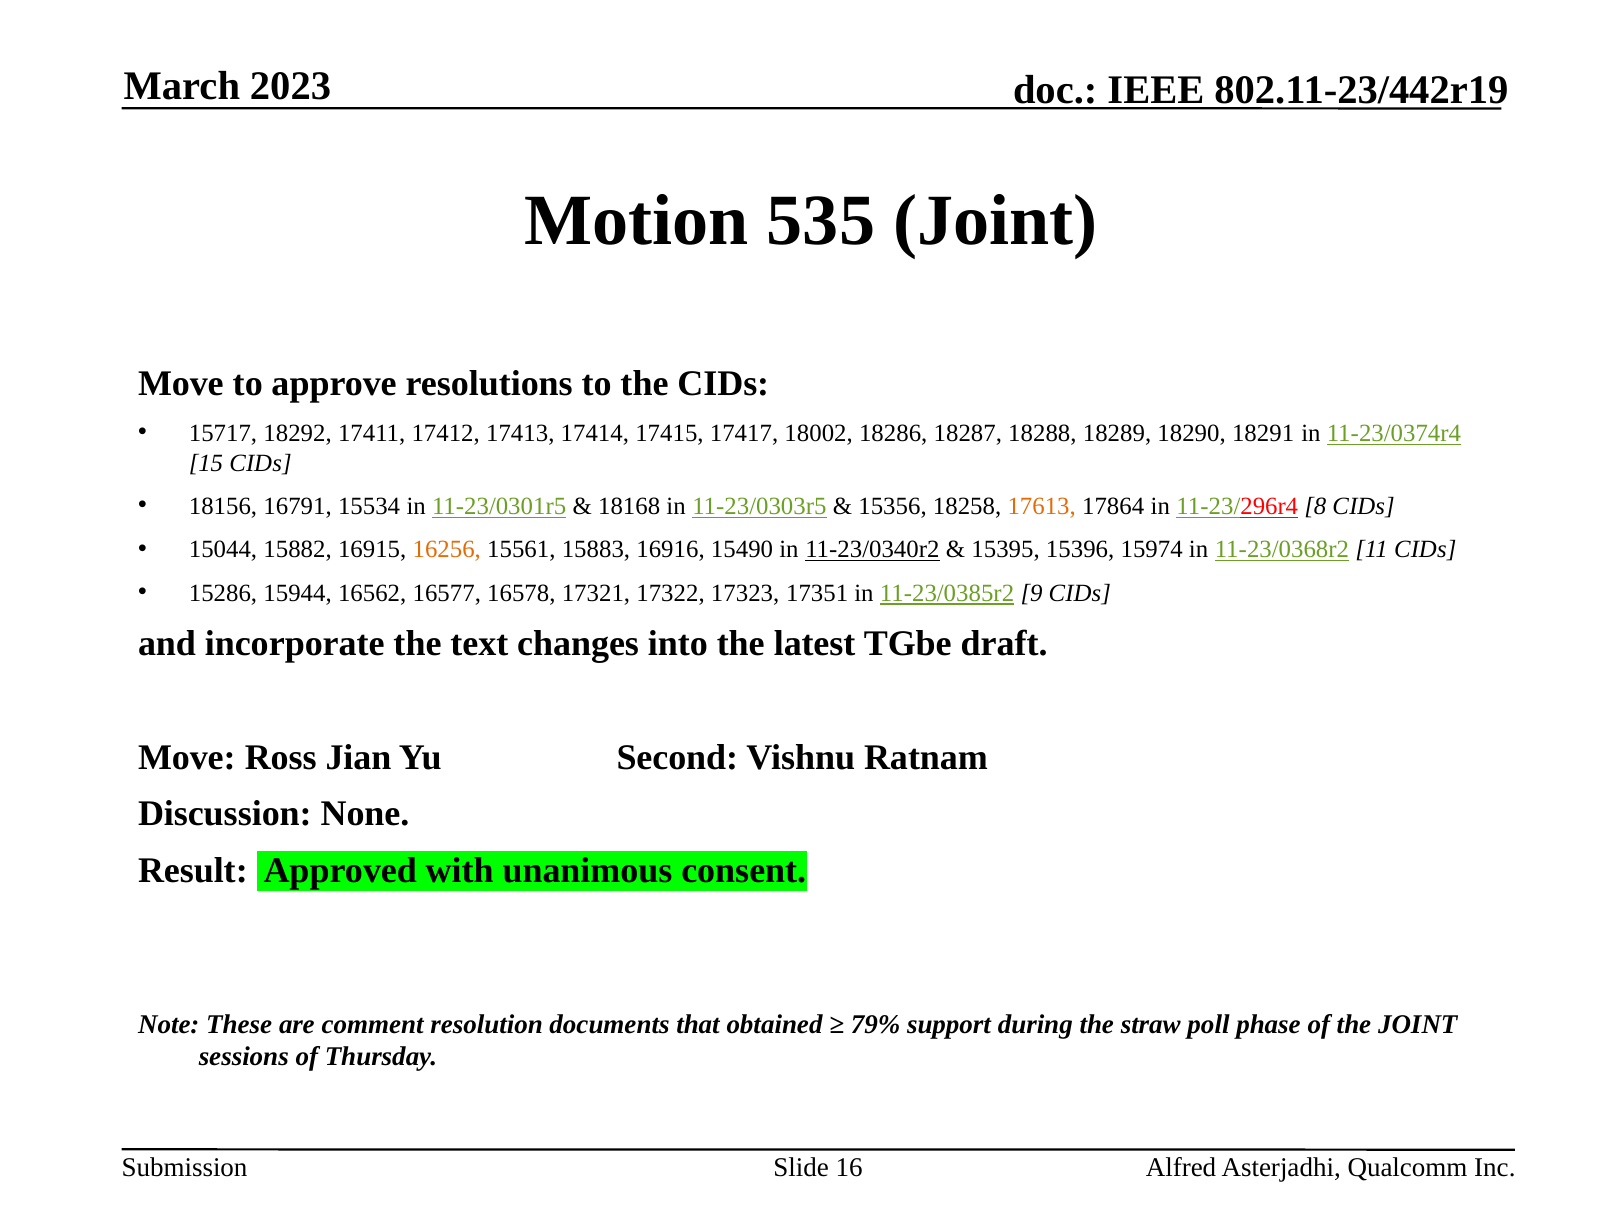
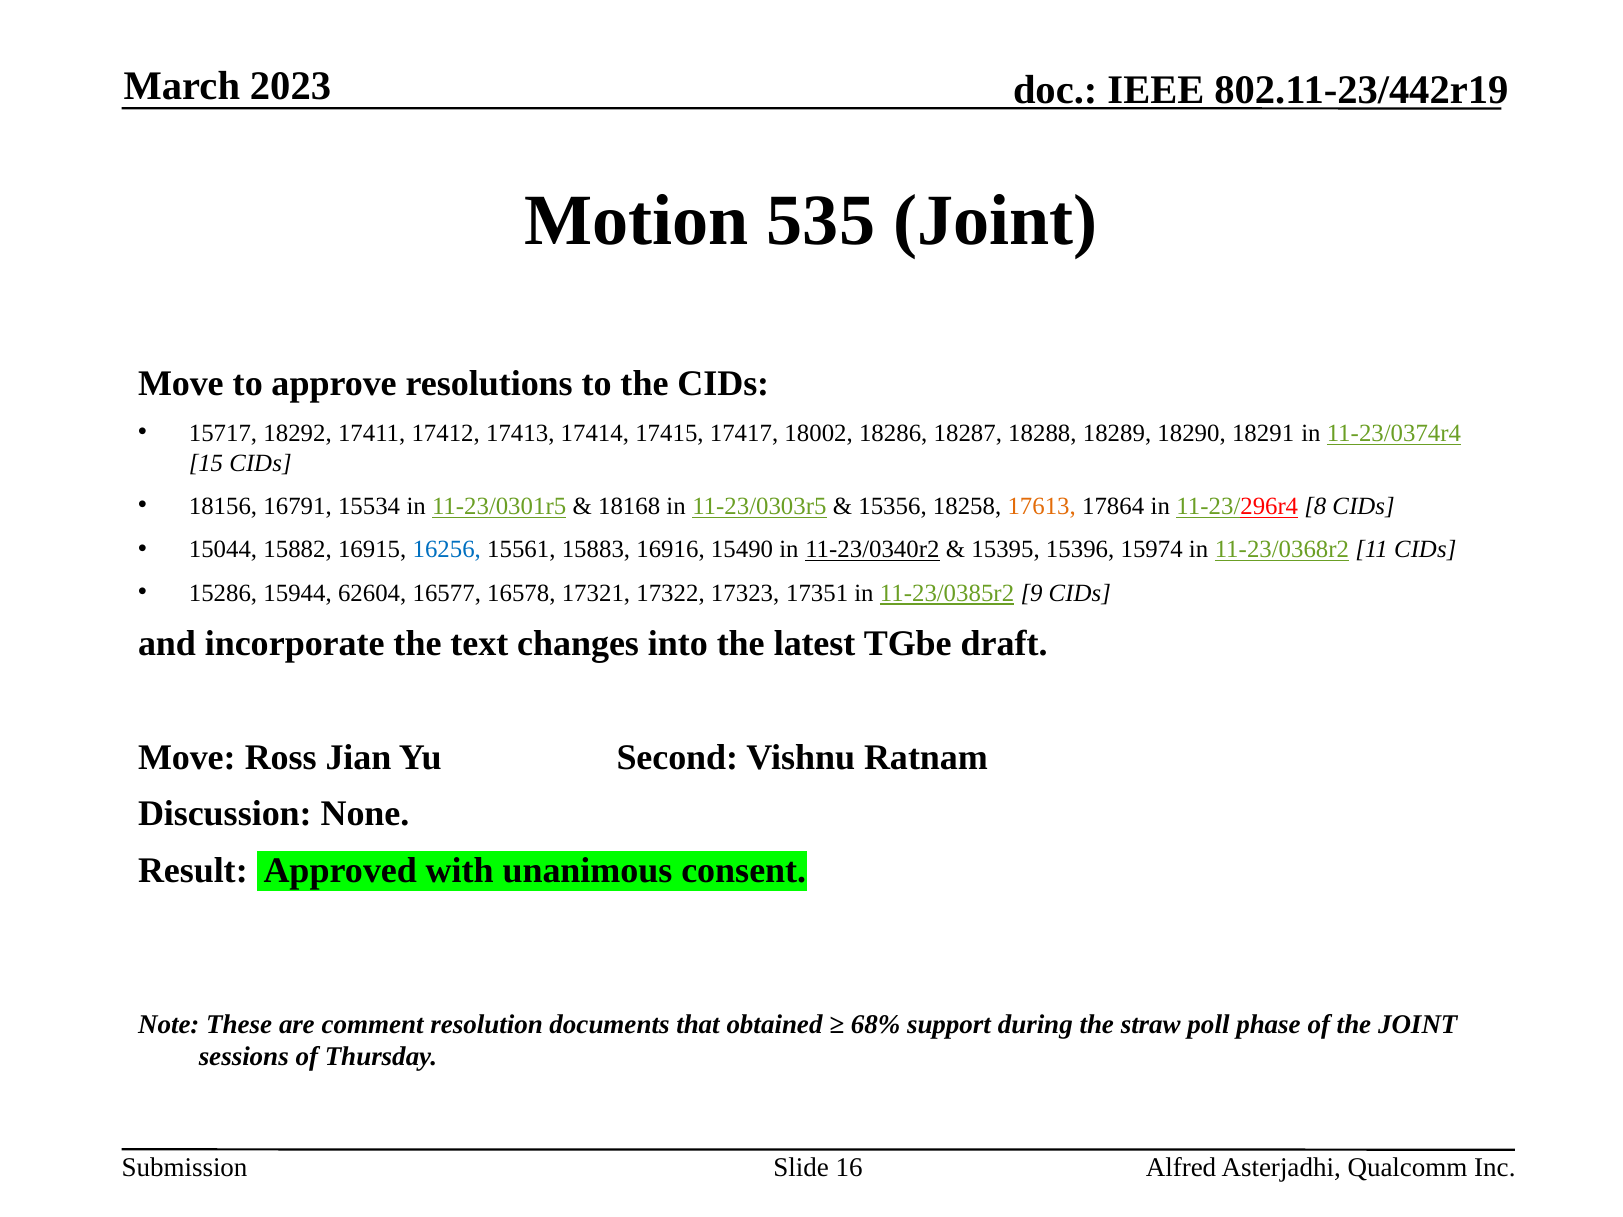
16256 colour: orange -> blue (447, 550)
16562: 16562 -> 62604 (372, 593)
79%: 79% -> 68% (876, 1025)
